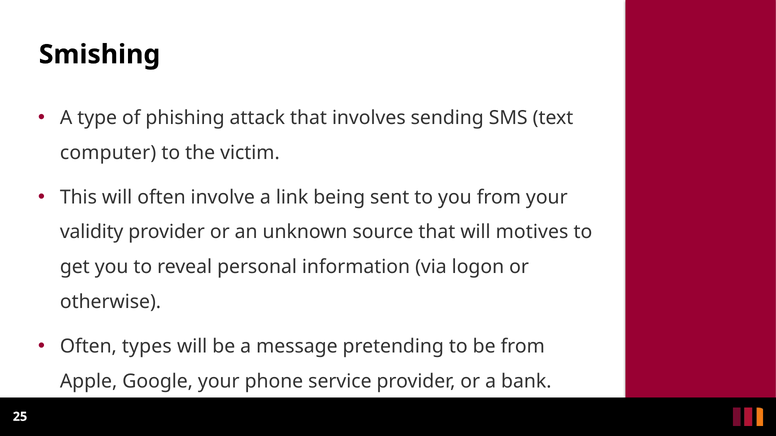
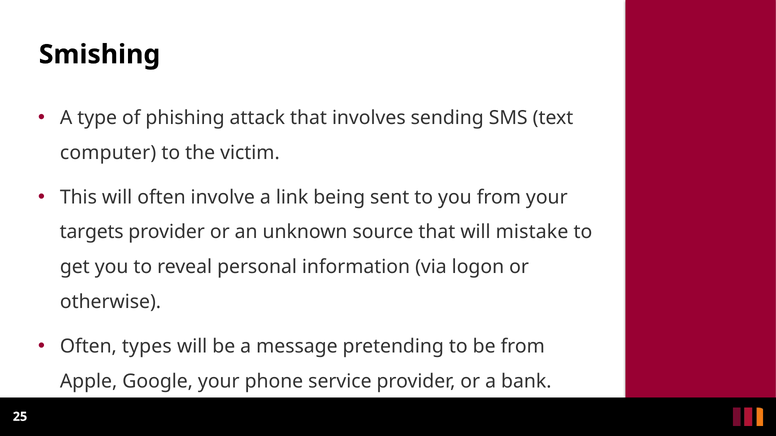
validity: validity -> targets (92, 232)
motives: motives -> mistake (532, 232)
